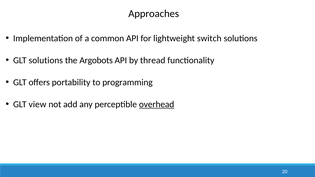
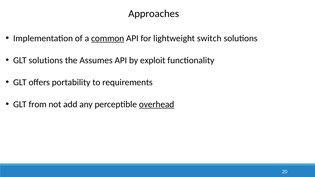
common underline: none -> present (108, 38)
Argobots: Argobots -> Assumes (96, 60)
thread: thread -> exploit (153, 60)
programming: programming -> requirements (127, 82)
view: view -> from (38, 104)
